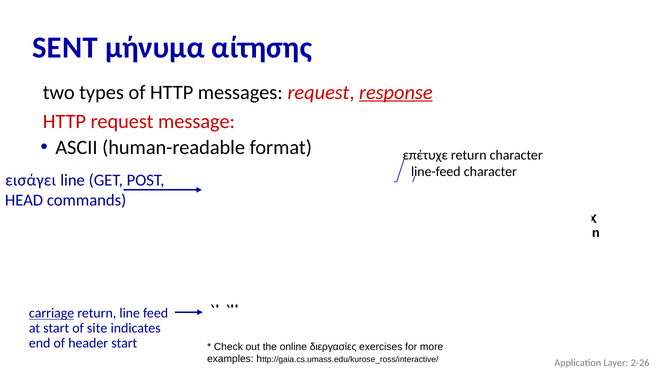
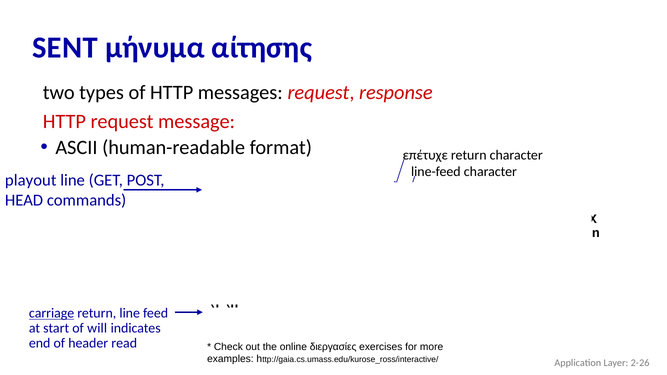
response underline: present -> none (396, 92)
εισάγει: εισάγει -> playout (31, 181)
site: site -> will (97, 328)
header start: start -> read (124, 343)
